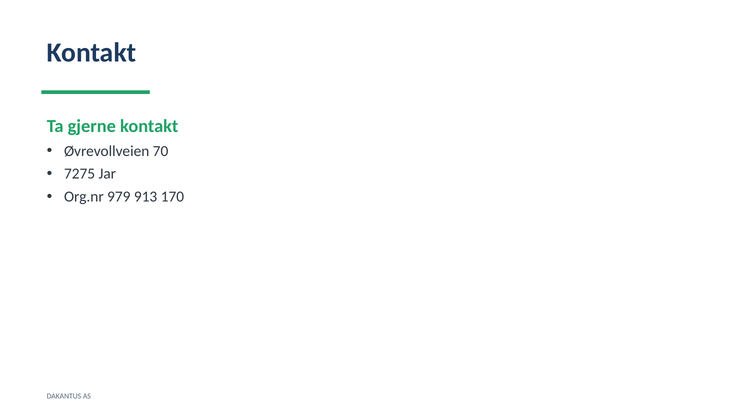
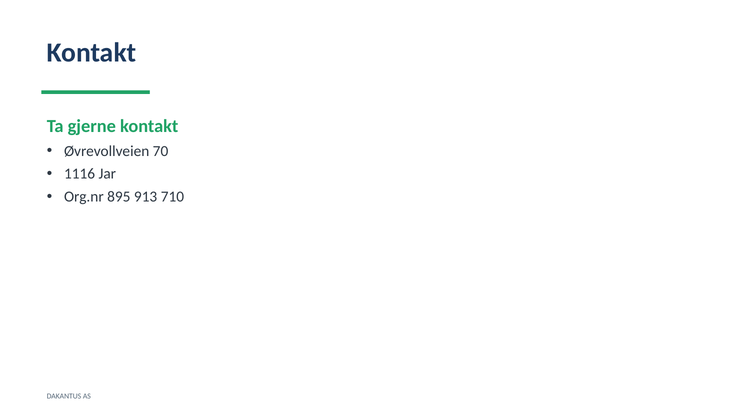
7275: 7275 -> 1116 (80, 174)
979: 979 -> 895 (119, 197)
170: 170 -> 710 (172, 197)
